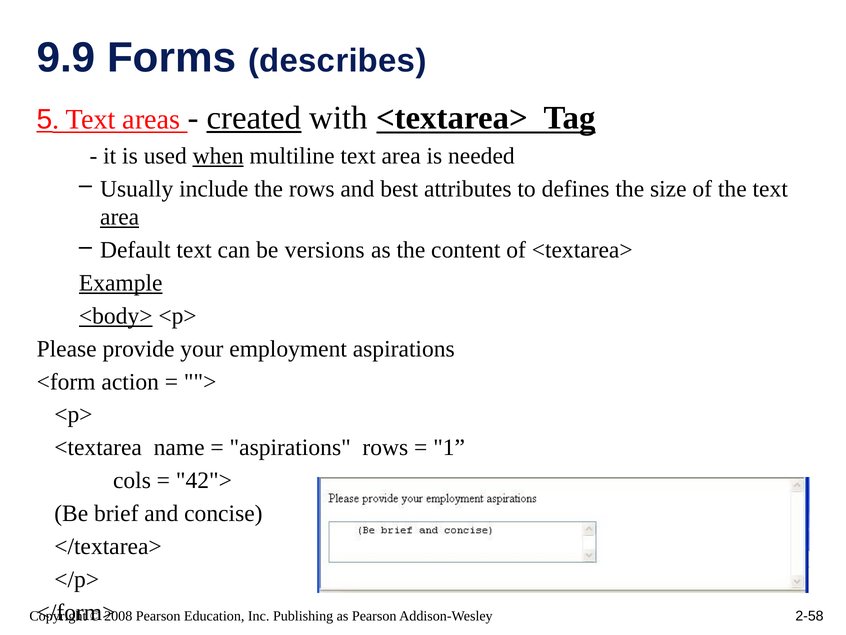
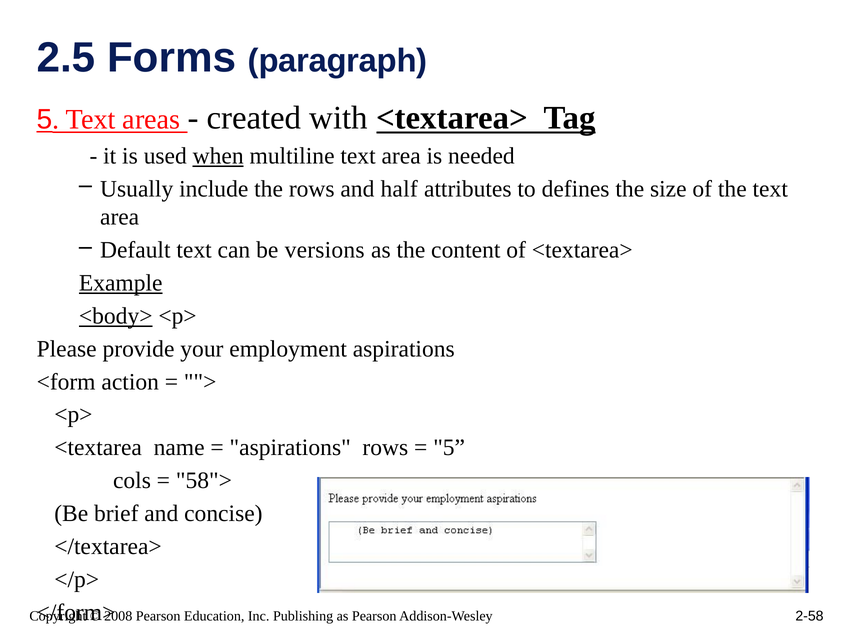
9.9: 9.9 -> 2.5 (66, 58)
describes: describes -> paragraph (338, 61)
created underline: present -> none (254, 118)
best: best -> half (399, 189)
area underline: present -> none (120, 217)
1: 1 -> 5 (449, 447)
42">: 42"> -> 58"> (204, 480)
